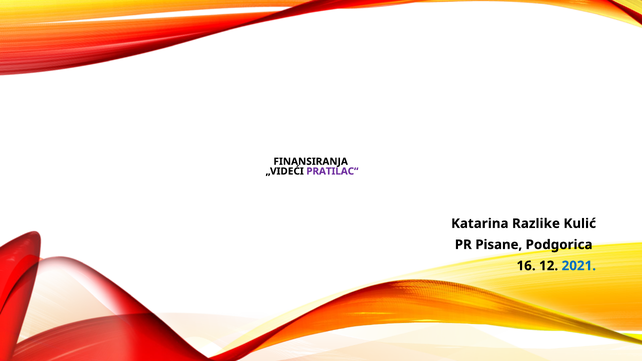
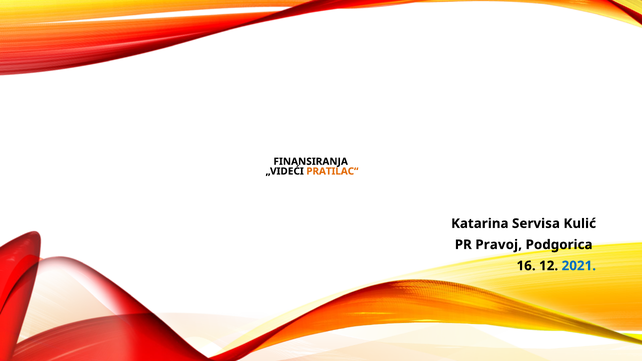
PRATILAC“ colour: purple -> orange (332, 171)
Razlike: Razlike -> Servisa (536, 224)
Pisane: Pisane -> Pravoj (499, 245)
